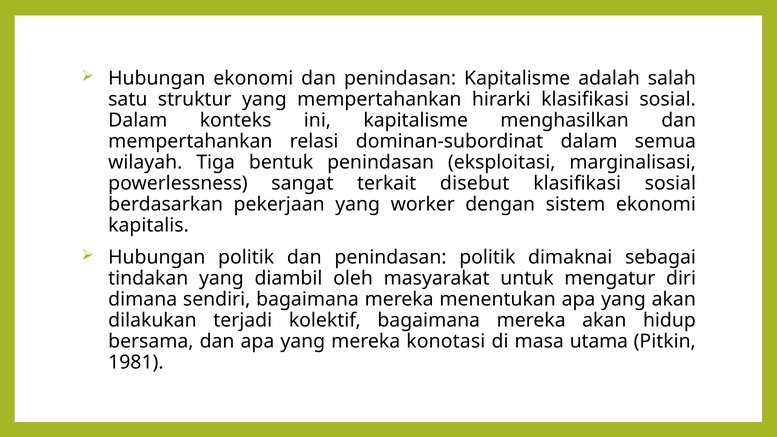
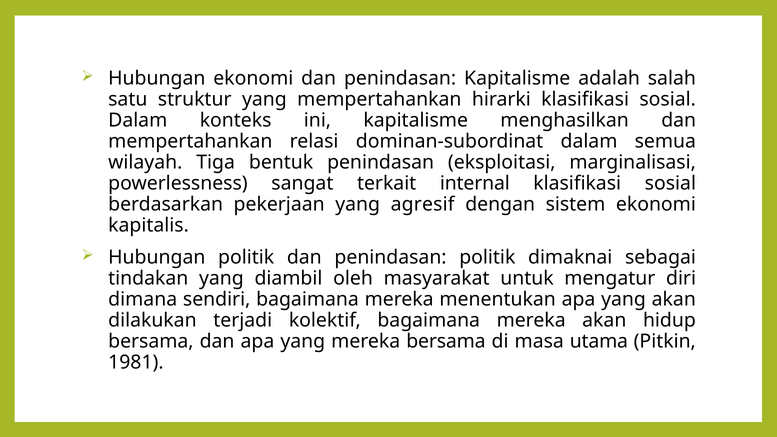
disebut: disebut -> internal (475, 183)
worker: worker -> agresif (423, 204)
mereka konotasi: konotasi -> bersama (446, 341)
